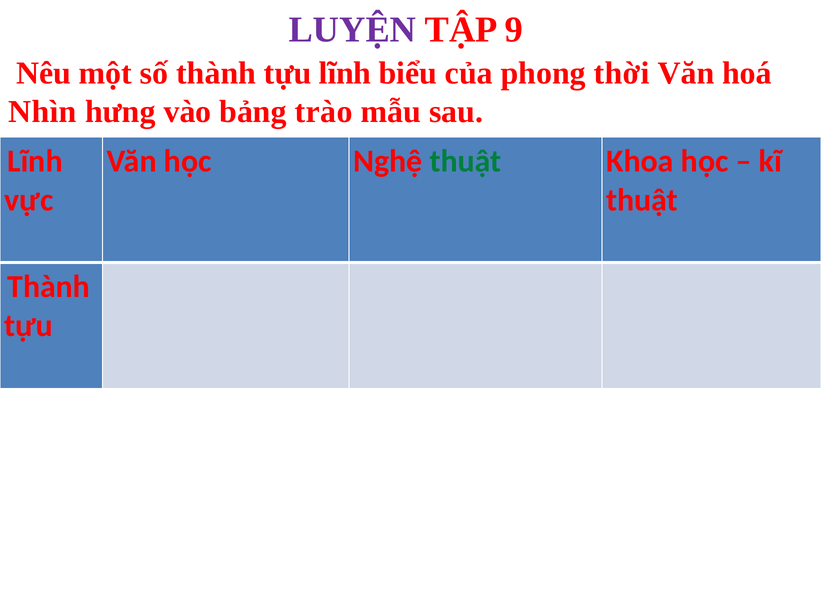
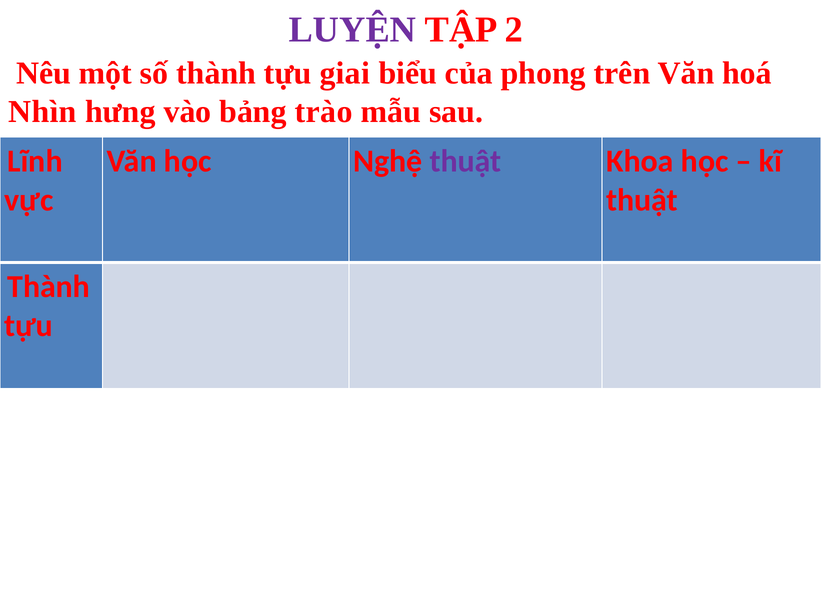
9: 9 -> 2 (514, 30)
tựu lĩnh: lĩnh -> giai (345, 73)
thời: thời -> trên (622, 73)
thuật colour: green -> purple (465, 161)
